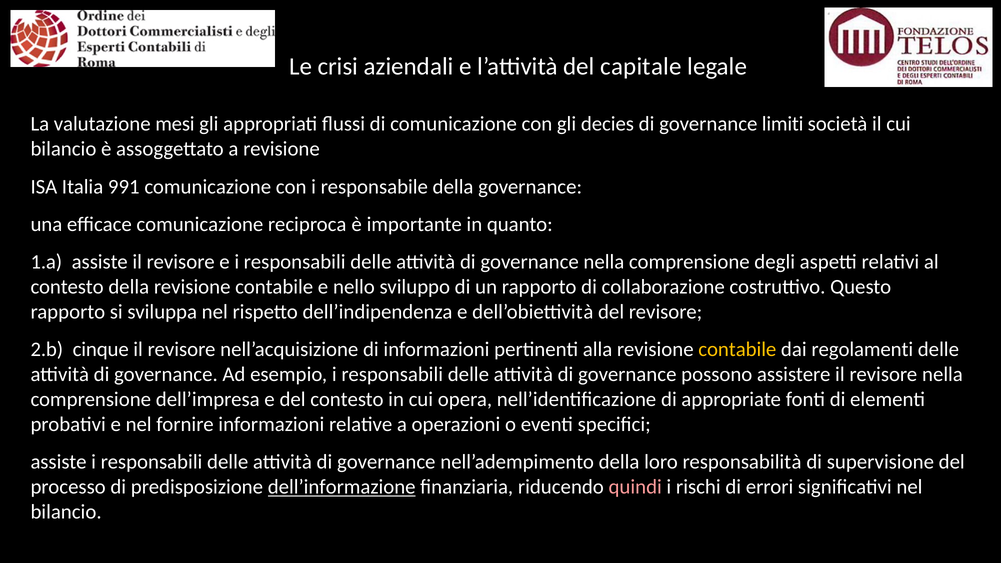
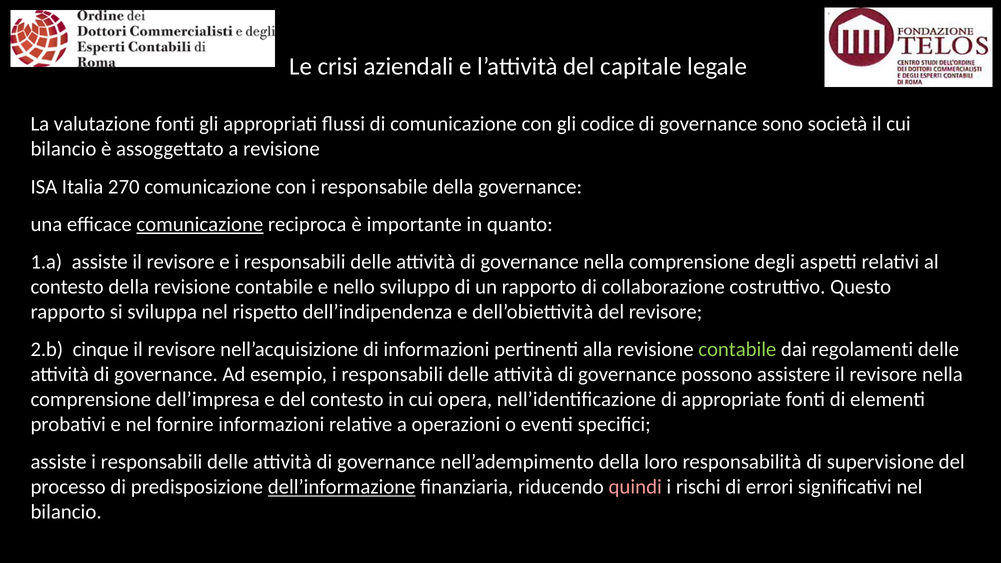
valutazione mesi: mesi -> fonti (175, 124)
decies: decies -> codice (608, 124)
limiti: limiti -> sono (783, 124)
991: 991 -> 270 (124, 187)
comunicazione underline: none -> present (200, 224)
contabile colour: yellow -> light green (737, 349)
